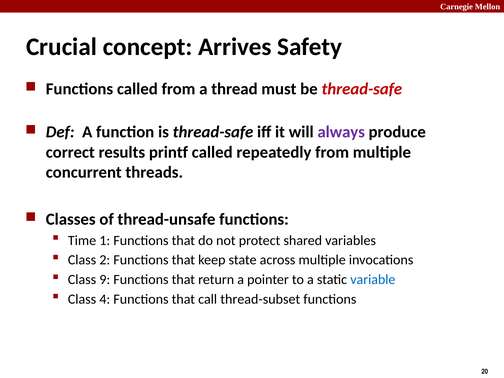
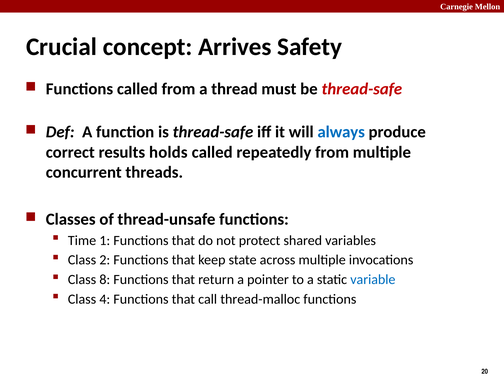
always colour: purple -> blue (341, 132)
printf: printf -> holds (168, 152)
9: 9 -> 8 (105, 280)
thread-subset: thread-subset -> thread-malloc (260, 299)
